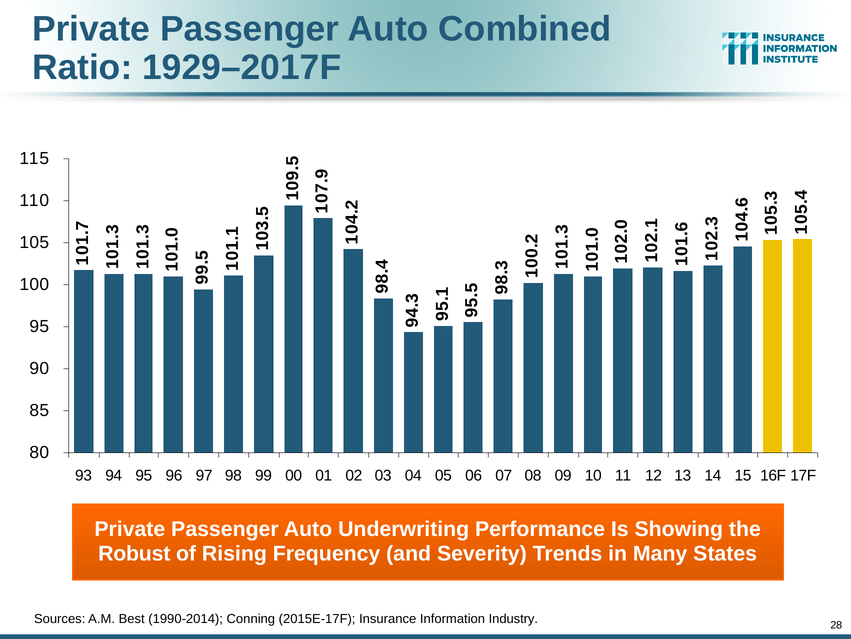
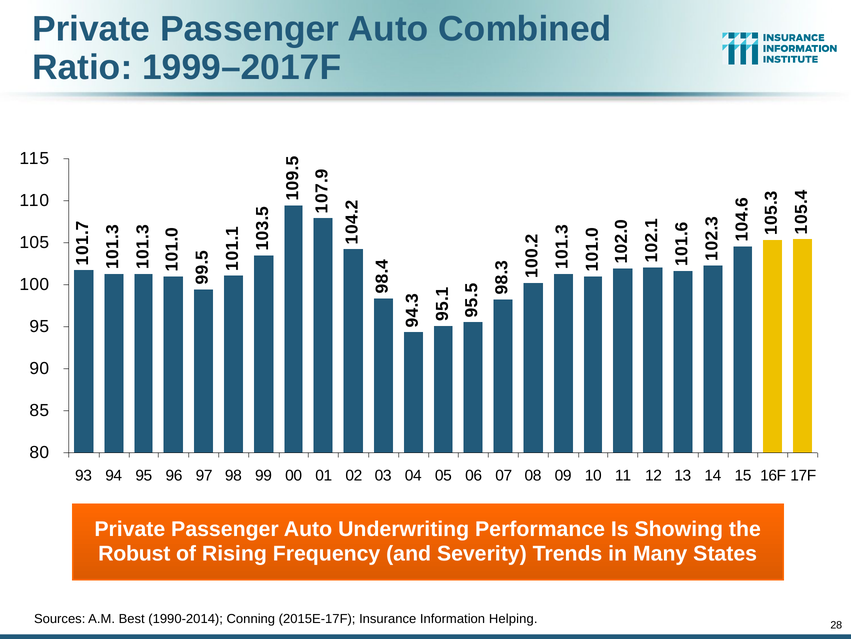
1929–2017F: 1929–2017F -> 1999–2017F (242, 67)
Industry: Industry -> Helping (513, 618)
